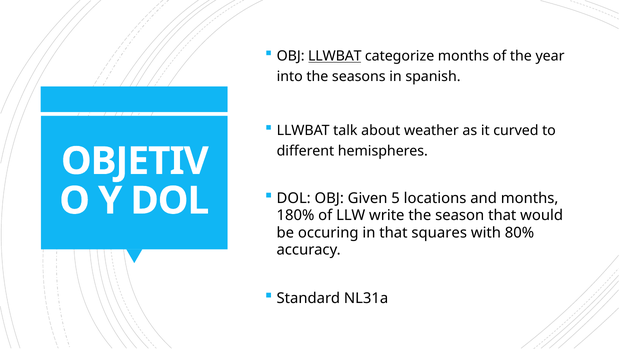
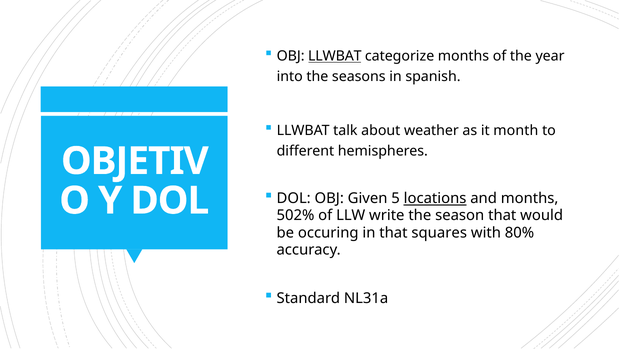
curved: curved -> month (516, 130)
locations underline: none -> present (435, 198)
180%: 180% -> 502% (295, 215)
